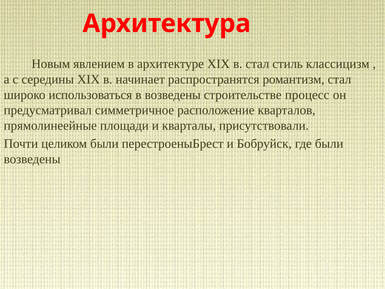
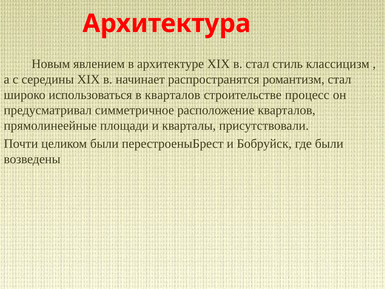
в возведены: возведены -> кварталов (173, 95)
